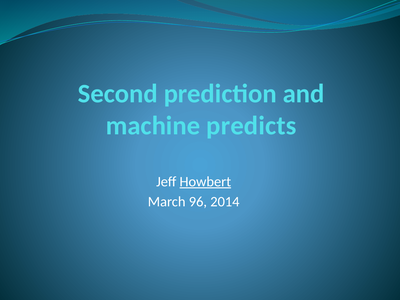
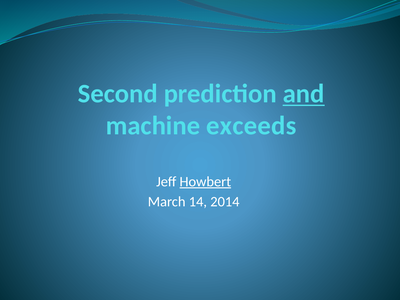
and underline: none -> present (304, 94)
predicts: predicts -> exceeds (251, 126)
96: 96 -> 14 (198, 202)
